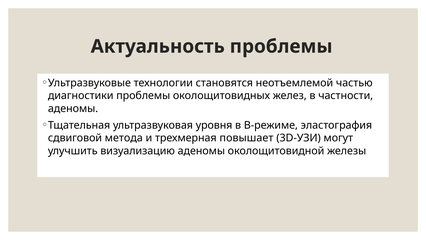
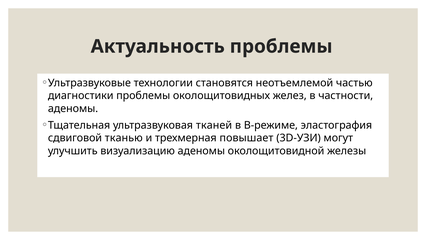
уровня: уровня -> тканей (214, 125)
метода: метода -> тканью (124, 138)
